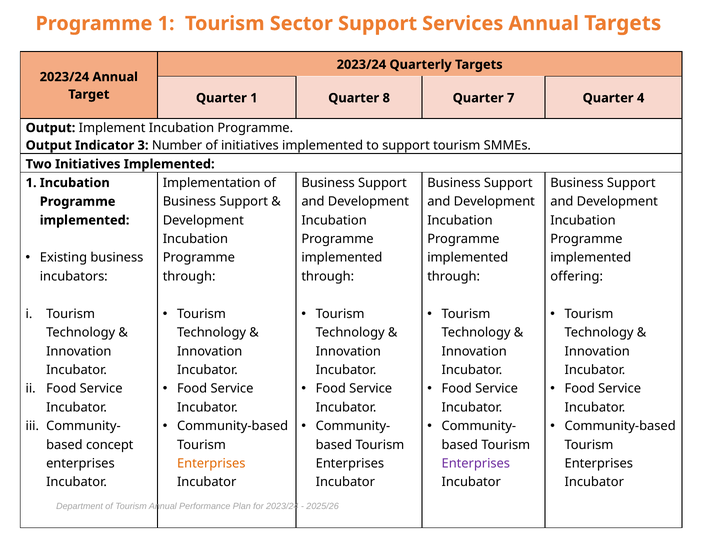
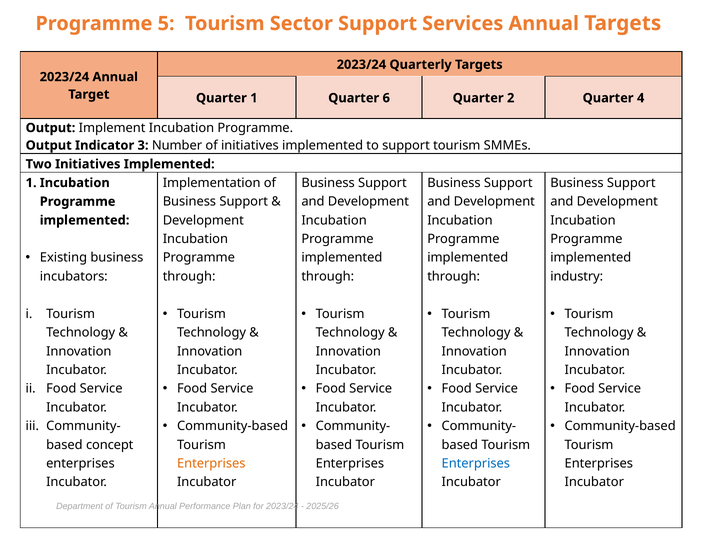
Programme 1: 1 -> 5 (166, 24)
8: 8 -> 6 (386, 98)
7: 7 -> 2 (511, 98)
offering: offering -> industry (577, 277)
Enterprises colour: purple -> blue (476, 464)
